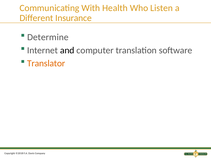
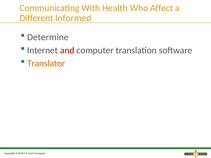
Listen: Listen -> Affect (162, 8)
Insurance: Insurance -> Informed (73, 18)
and colour: black -> red (67, 50)
